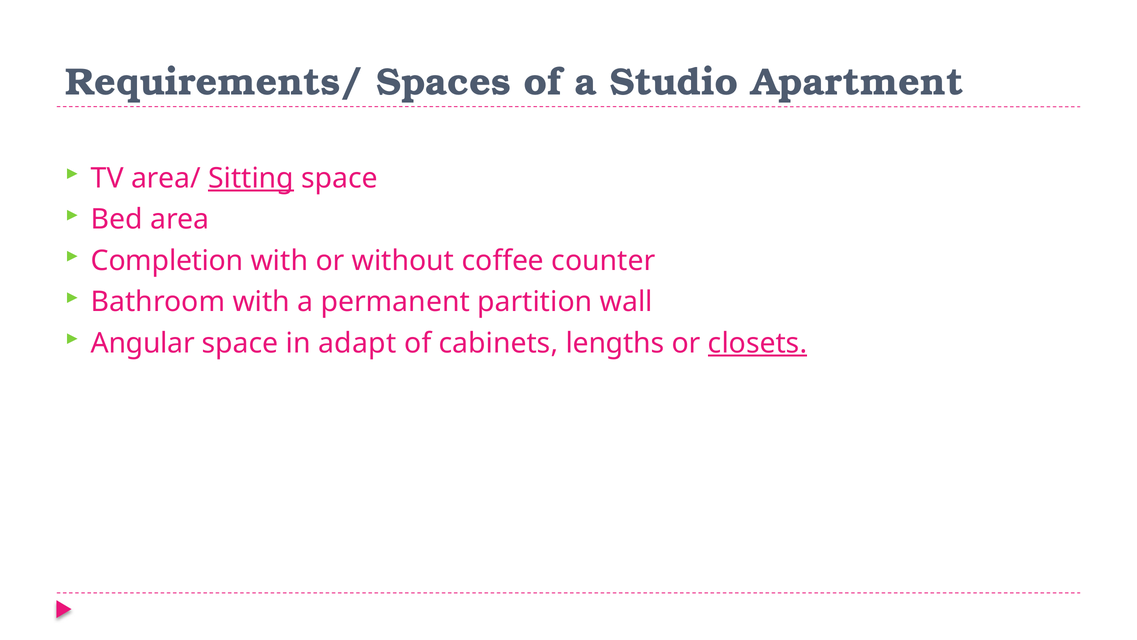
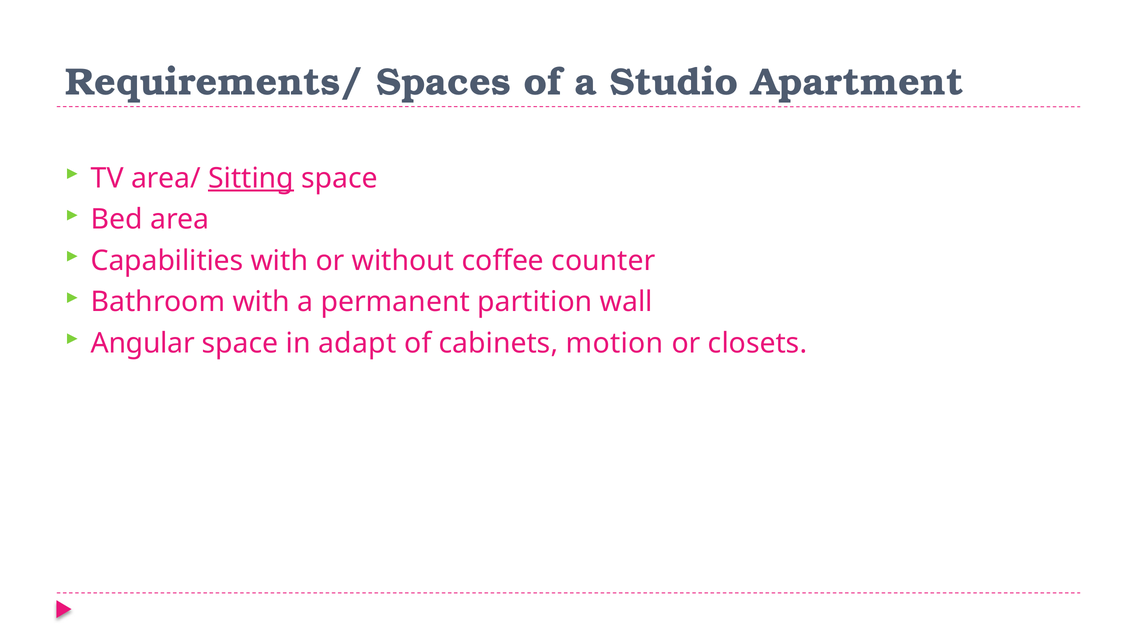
Completion: Completion -> Capabilities (167, 261)
lengths: lengths -> motion (615, 343)
closets underline: present -> none (758, 343)
